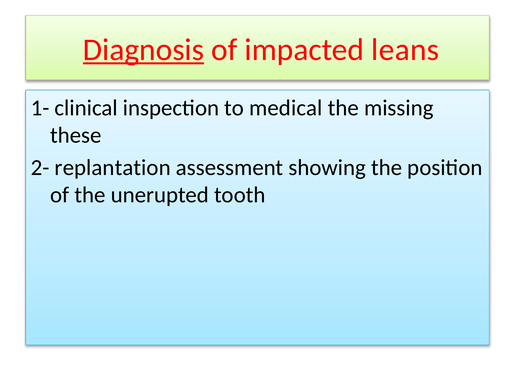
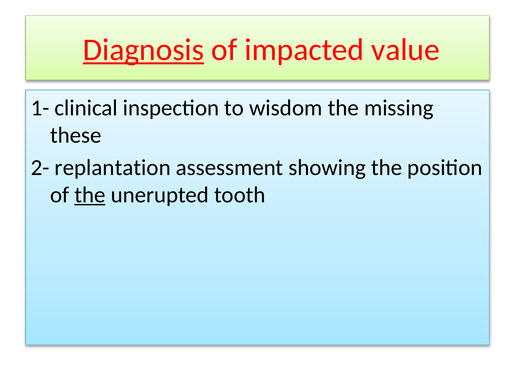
leans: leans -> value (405, 50)
medical: medical -> wisdom (286, 108)
the underline: none -> present (90, 195)
